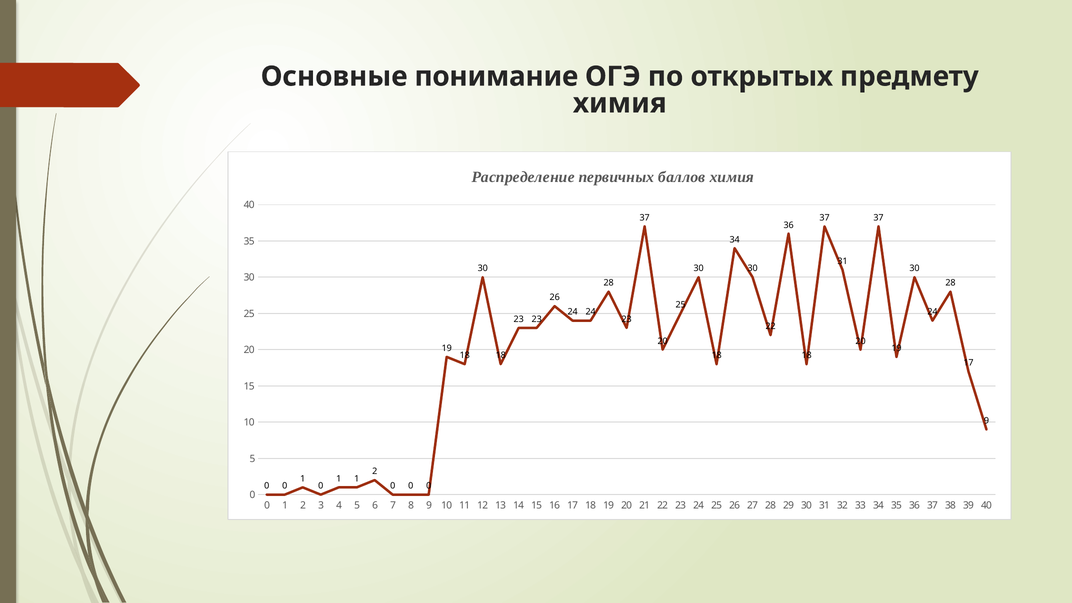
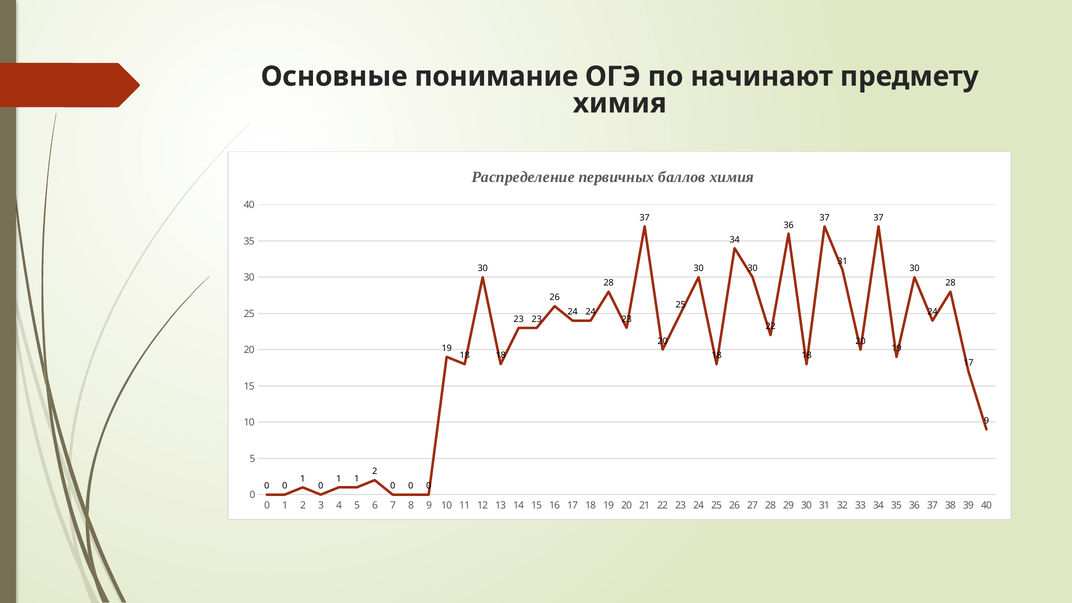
открытых: открытых -> начинают (762, 76)
